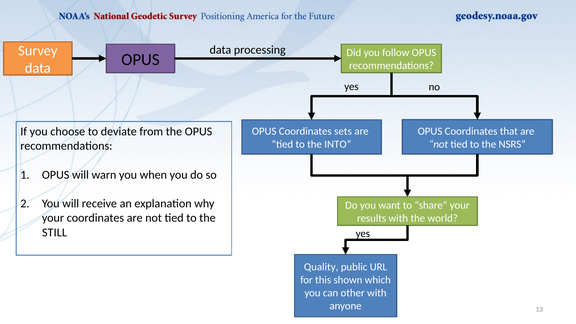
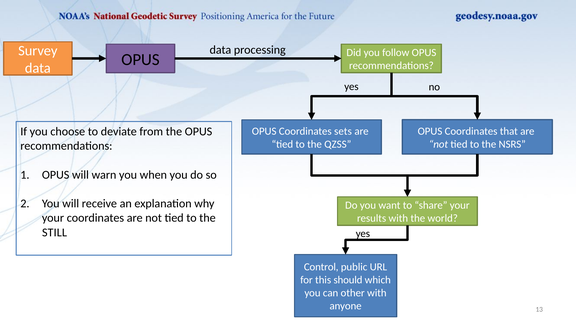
INTO: INTO -> QZSS (338, 144)
Quality: Quality -> Control (321, 267)
shown: shown -> should (348, 280)
